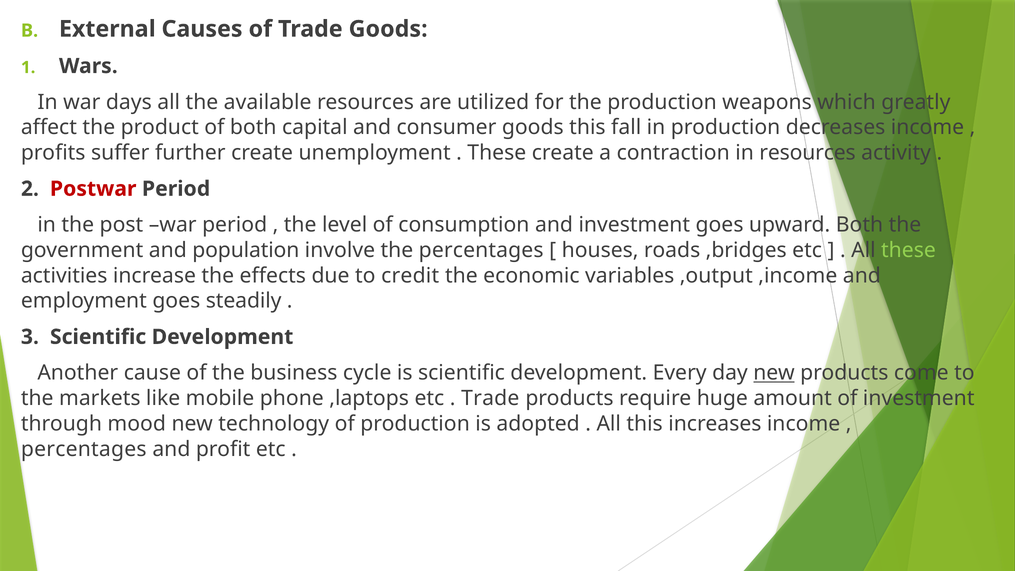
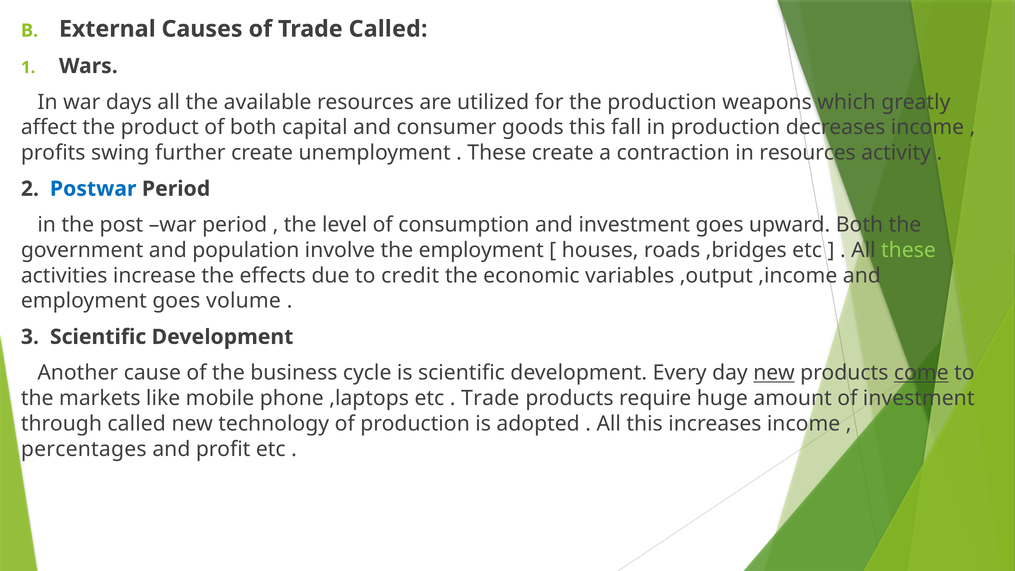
Trade Goods: Goods -> Called (388, 29)
suffer: suffer -> swing (120, 153)
Postwar colour: red -> blue (93, 189)
the percentages: percentages -> employment (481, 250)
steadily: steadily -> volume (243, 301)
come underline: none -> present (921, 373)
through mood: mood -> called (137, 424)
